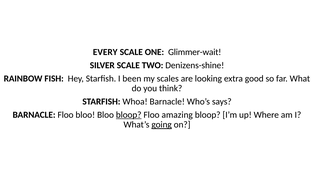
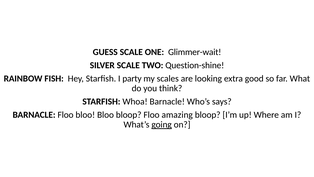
EVERY: EVERY -> GUESS (105, 52)
Denizens-shine: Denizens-shine -> Question-shine (195, 65)
been: been -> party (132, 78)
bloop underline: present -> none (129, 115)
